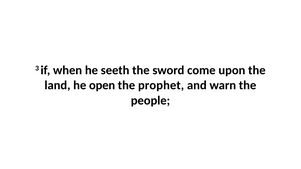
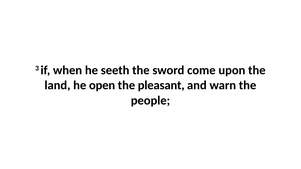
prophet: prophet -> pleasant (161, 86)
